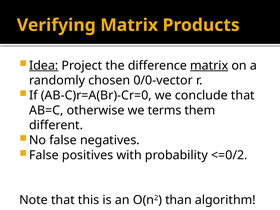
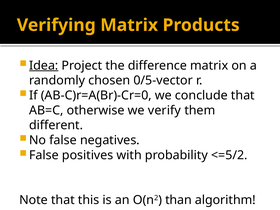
matrix underline: present -> none (209, 65)
0/0-vector: 0/0-vector -> 0/5-vector (163, 80)
terms: terms -> verify (164, 110)
<=0/2: <=0/2 -> <=5/2 (229, 155)
